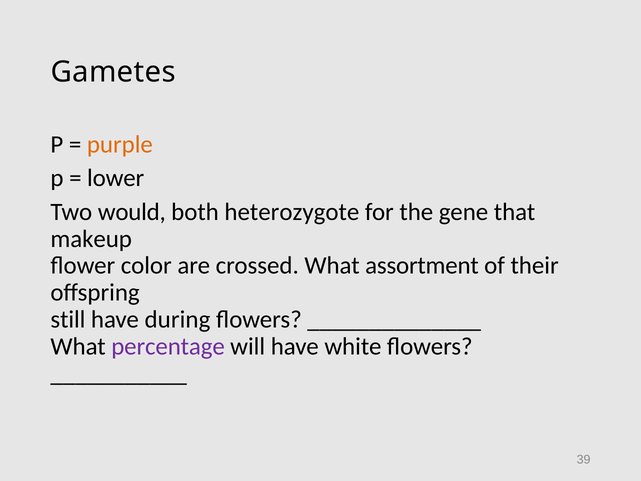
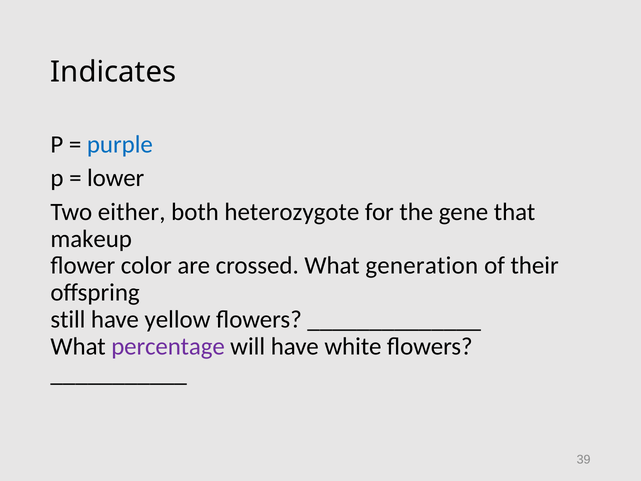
Gametes: Gametes -> Indicates (113, 72)
purple colour: orange -> blue (120, 145)
would: would -> either (132, 212)
assortment: assortment -> generation (422, 266)
during: during -> yellow (178, 319)
